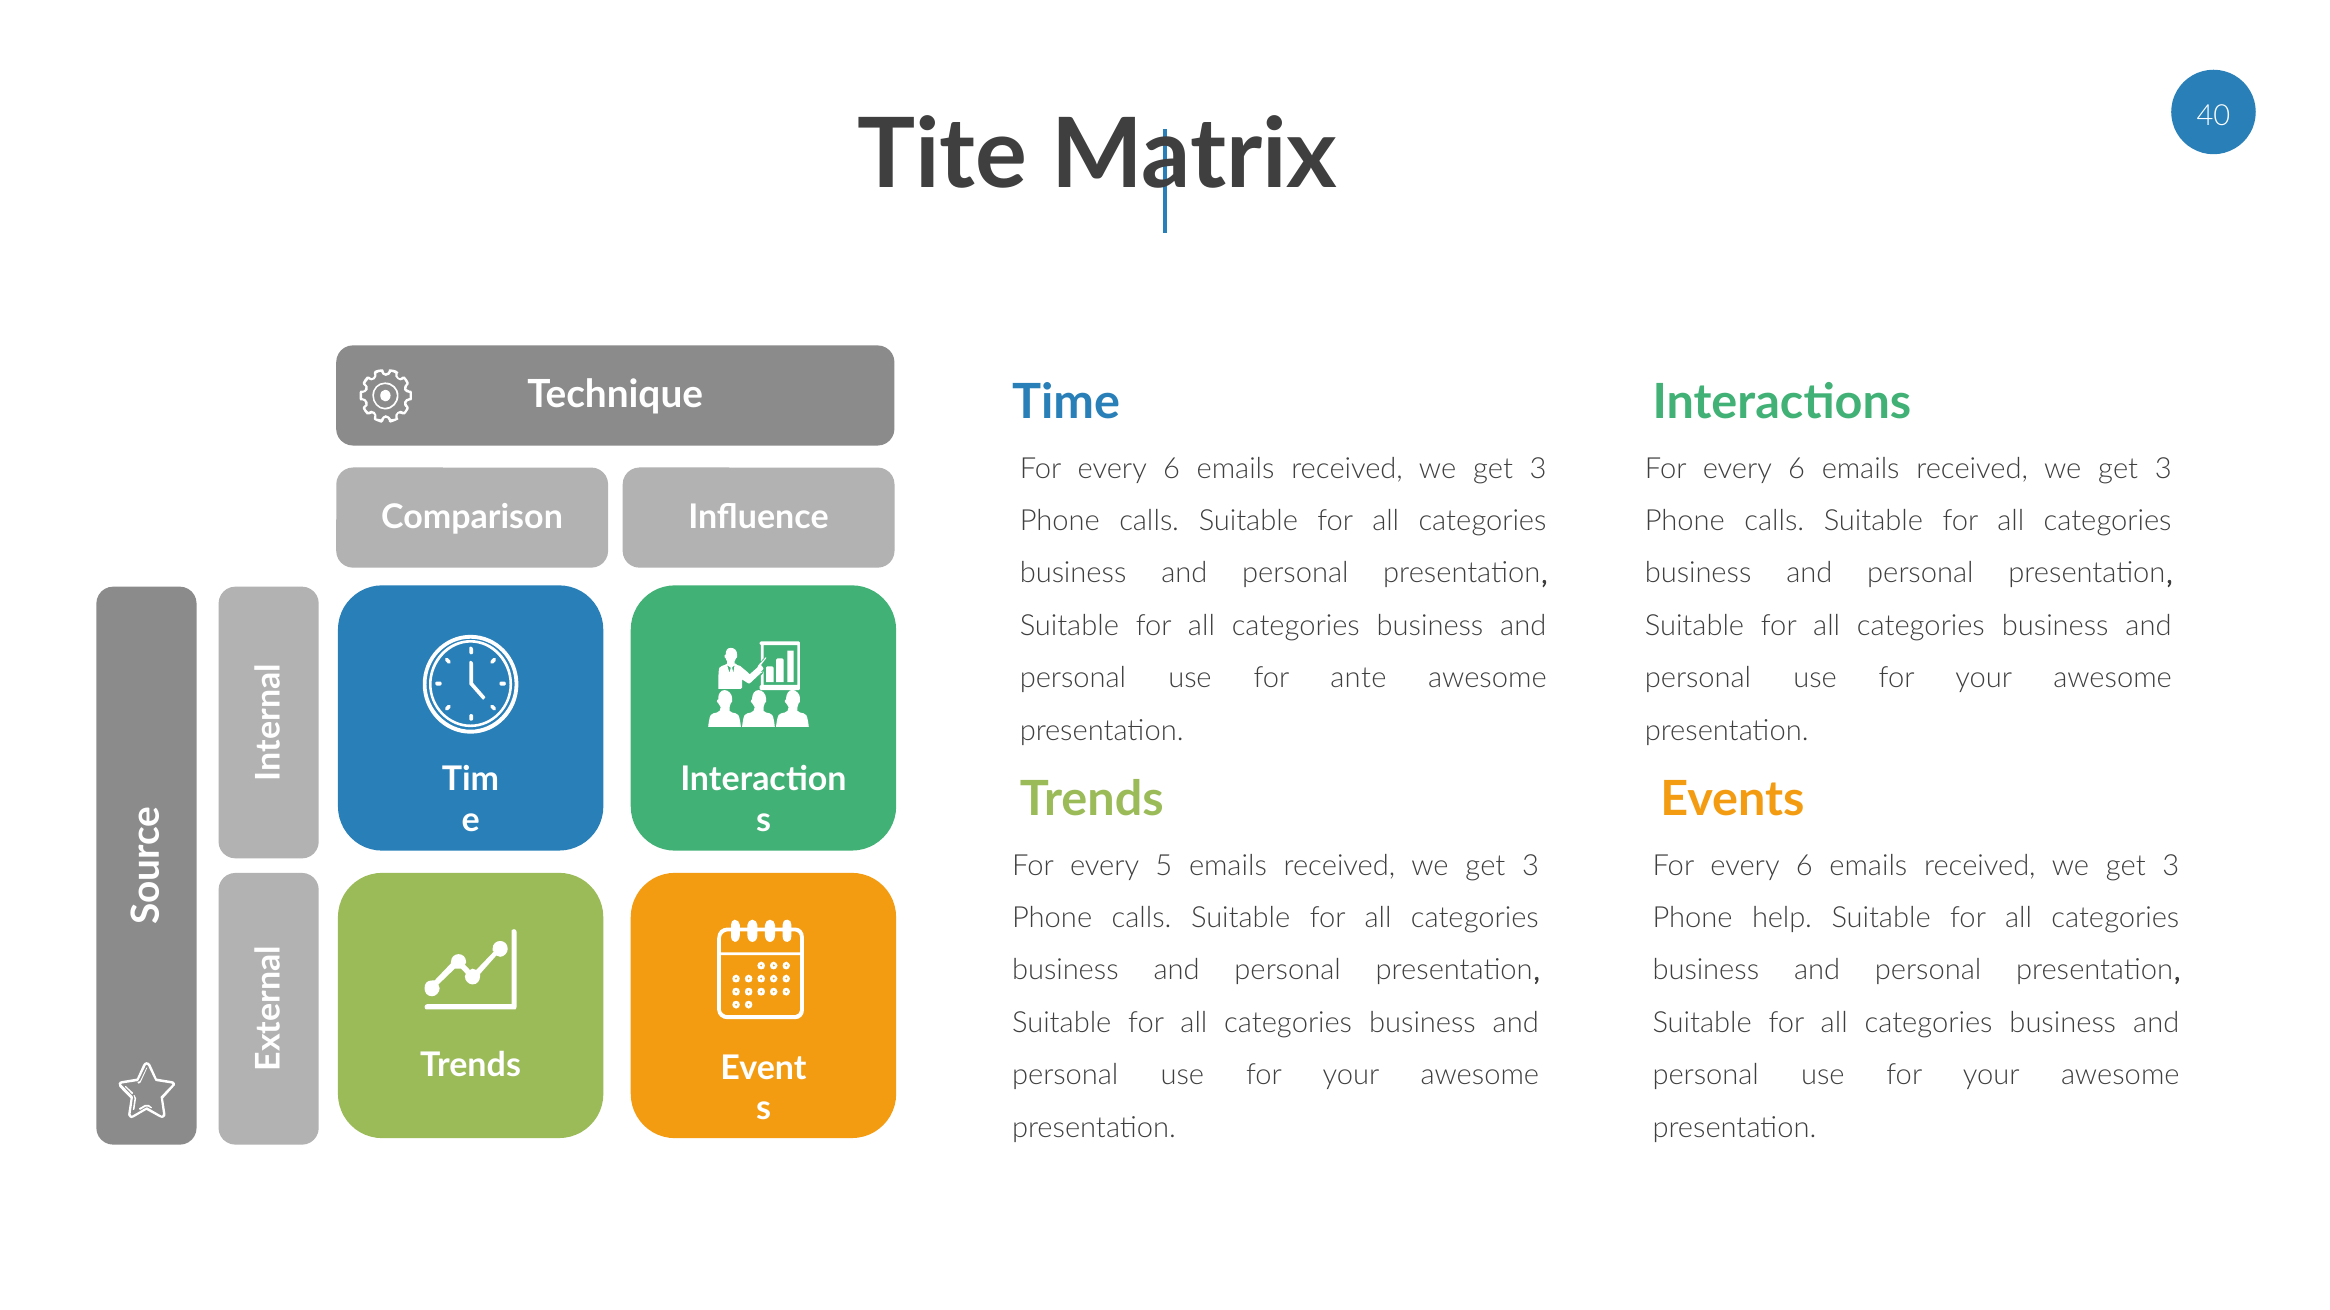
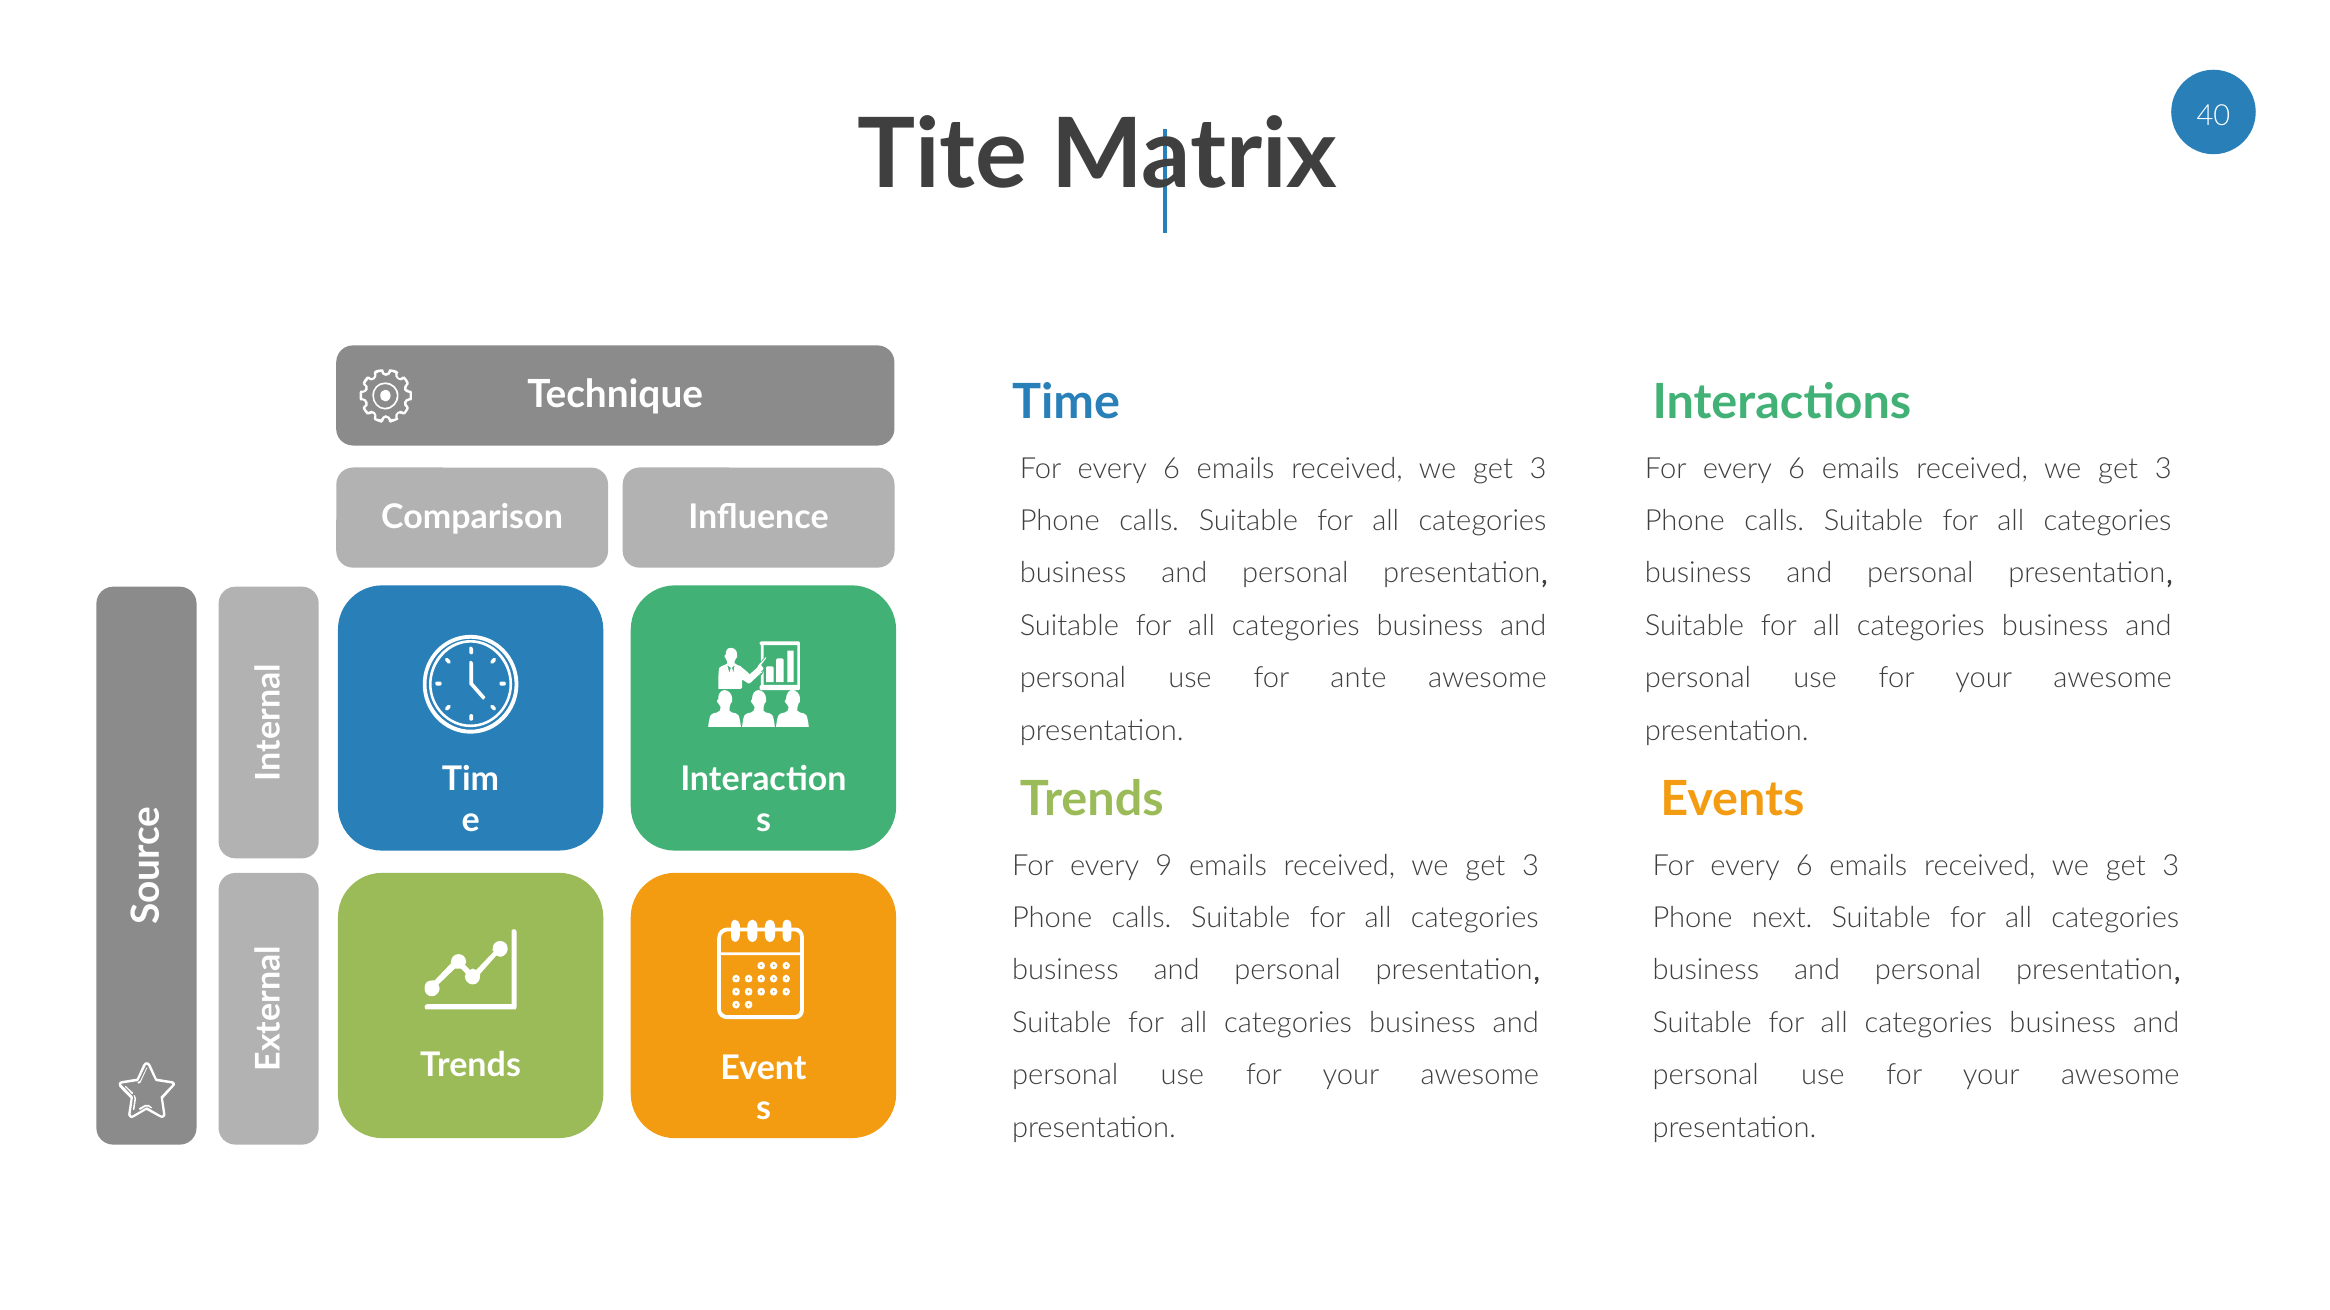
5: 5 -> 9 (1164, 866)
help: help -> next (1782, 918)
